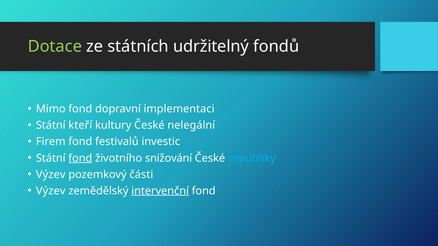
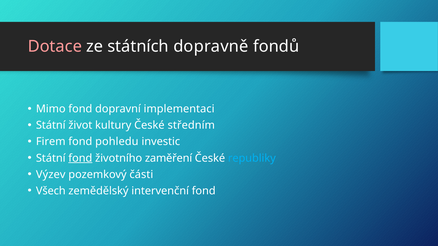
Dotace colour: light green -> pink (55, 46)
udržitelný: udržitelný -> dopravně (211, 46)
kteří: kteří -> život (80, 126)
nelegální: nelegální -> středním (191, 126)
festivalů: festivalů -> pohledu (117, 142)
snižování: snižování -> zaměření (169, 158)
Výzev: Výzev -> Všech (51, 191)
intervenční underline: present -> none (160, 191)
